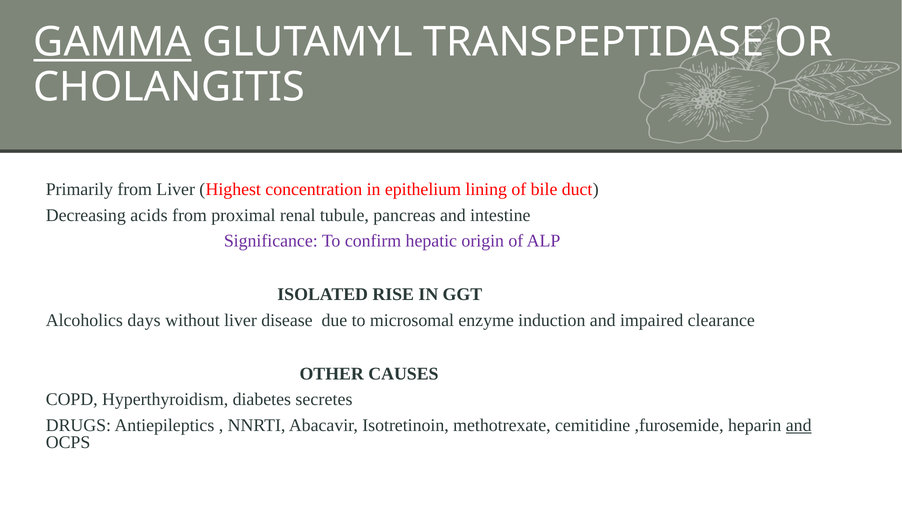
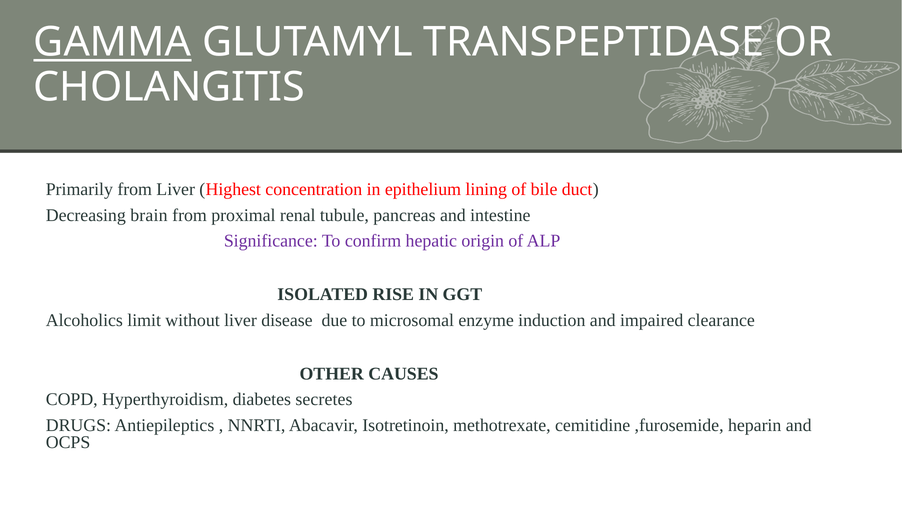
acids: acids -> brain (149, 215)
days: days -> limit (144, 320)
and underline: present -> none (799, 425)
